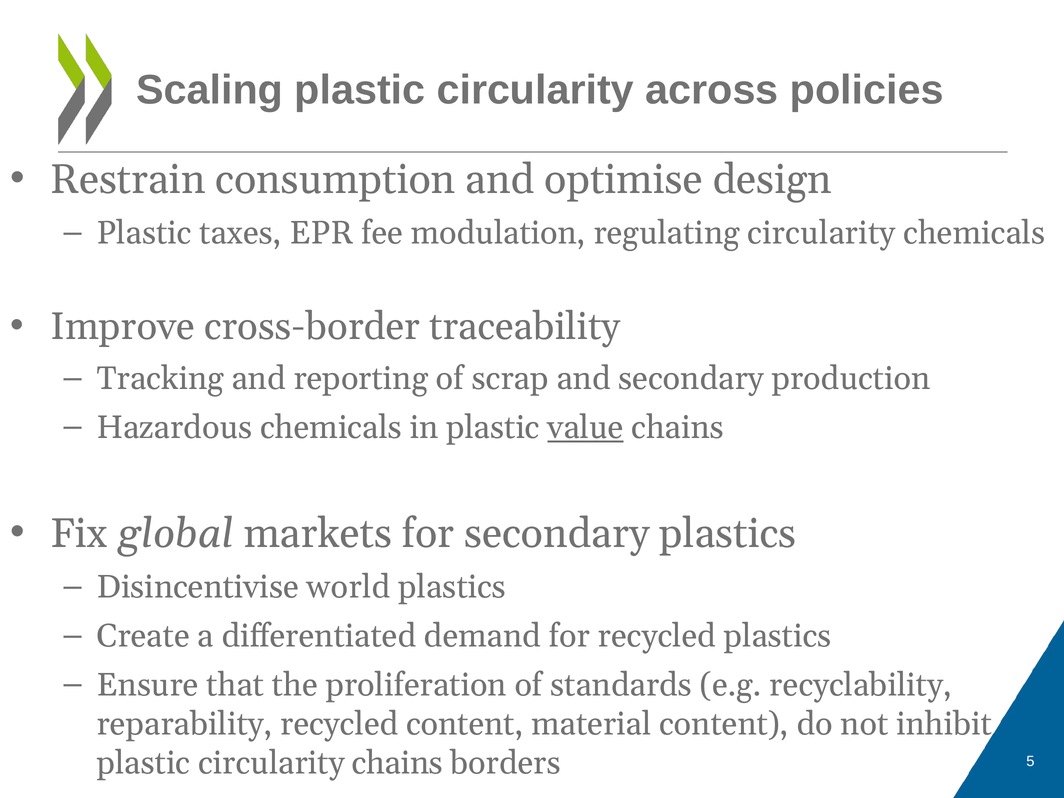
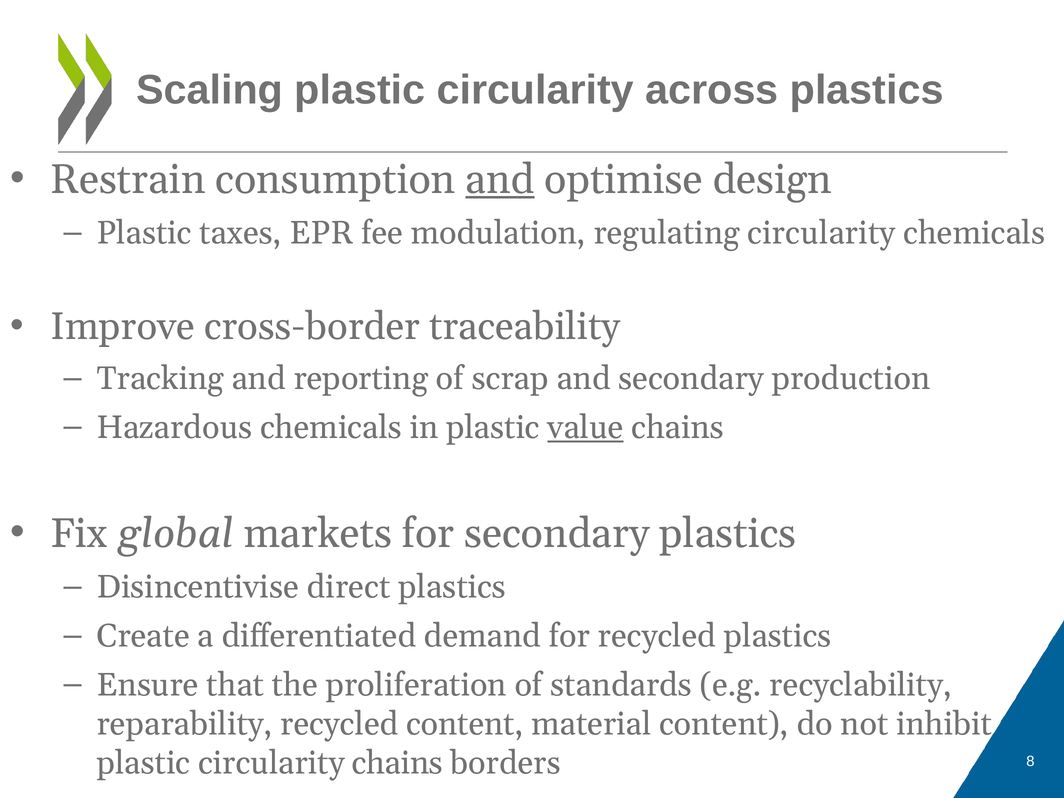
across policies: policies -> plastics (867, 90)
and underline: none -> present (500, 180)
world: world -> direct (349, 587)
5: 5 -> 8 (1030, 761)
